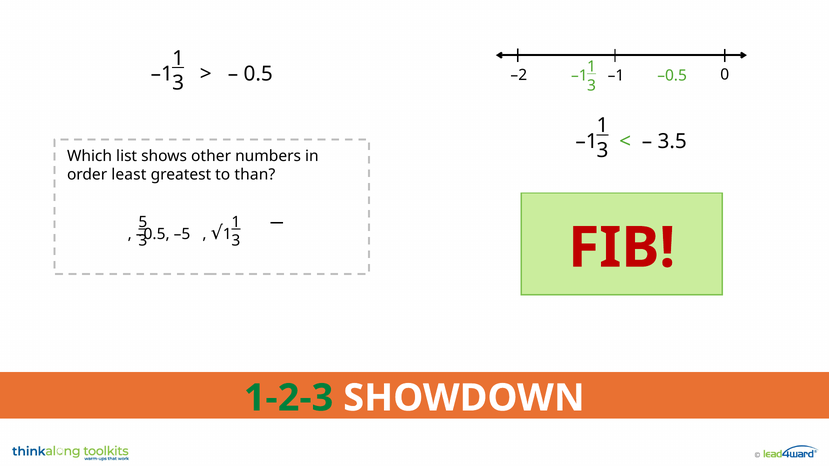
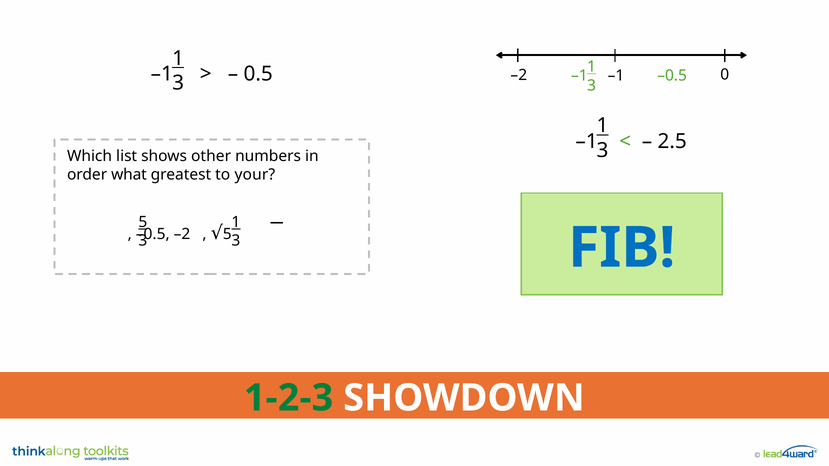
3.5: 3.5 -> 2.5 (672, 141)
least: least -> what (129, 175)
than: than -> your (255, 175)
–5: –5 -> –2 (182, 234)
1: 1 -> 5 (227, 234)
FIB colour: red -> blue (622, 248)
